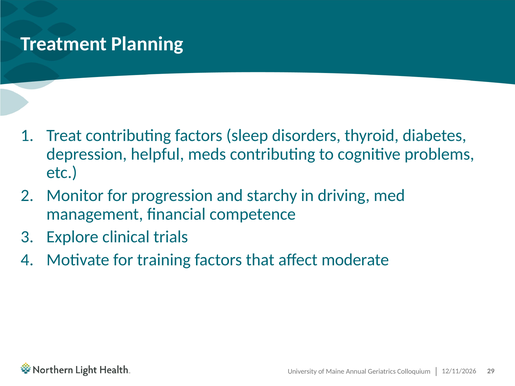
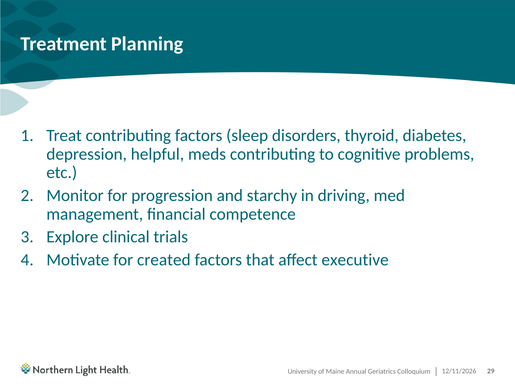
training: training -> created (164, 260)
moderate: moderate -> executive (355, 260)
